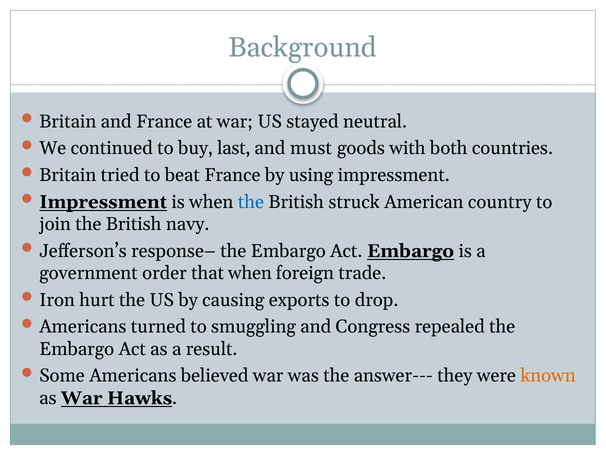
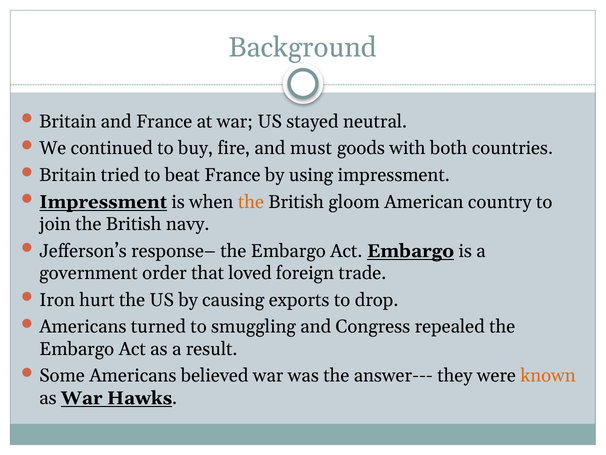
last: last -> fire (234, 148)
the colour: blue -> orange (251, 202)
struck: struck -> gloom (354, 202)
that when: when -> loved (250, 273)
